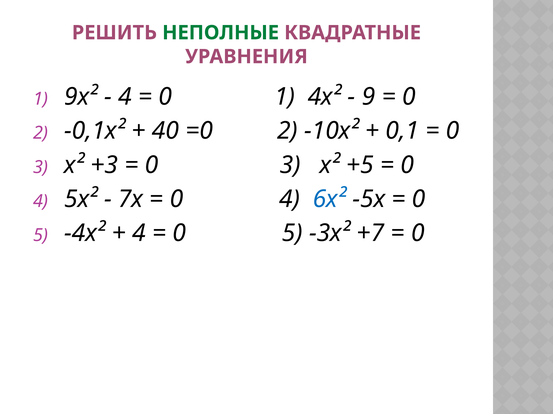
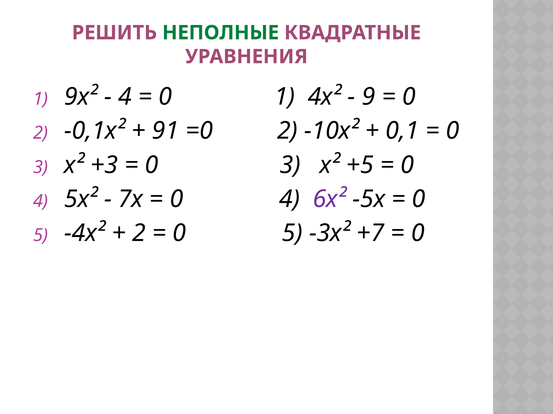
40: 40 -> 91 (166, 131)
6х² colour: blue -> purple (329, 199)
4: 4 -> 2 (139, 234)
